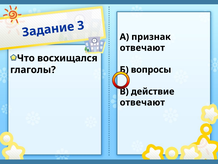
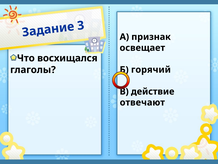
отвечают: отвечают -> освещает (142, 48)
вопросы: вопросы -> горячий (151, 69)
